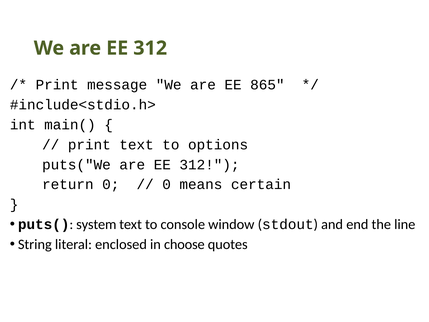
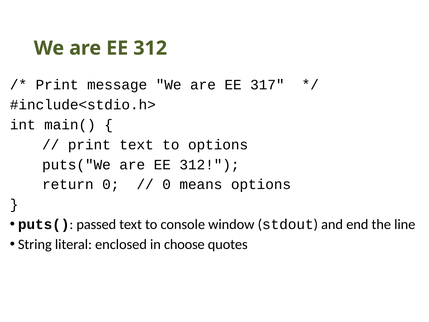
865: 865 -> 317 (267, 85)
means certain: certain -> options (261, 184)
system: system -> passed (96, 224)
